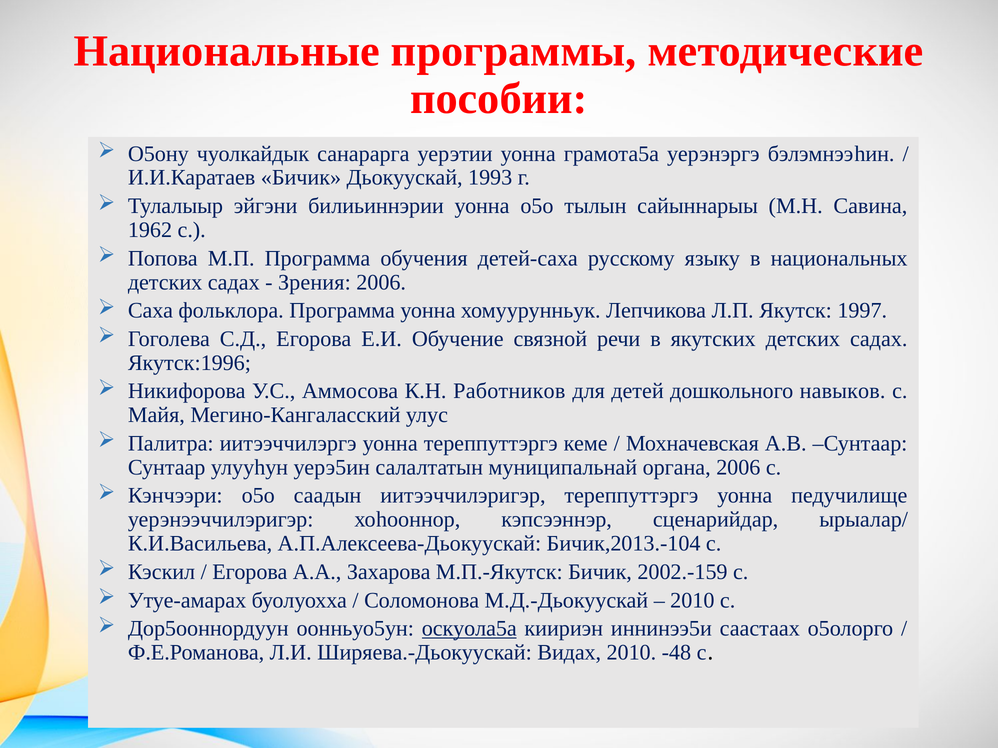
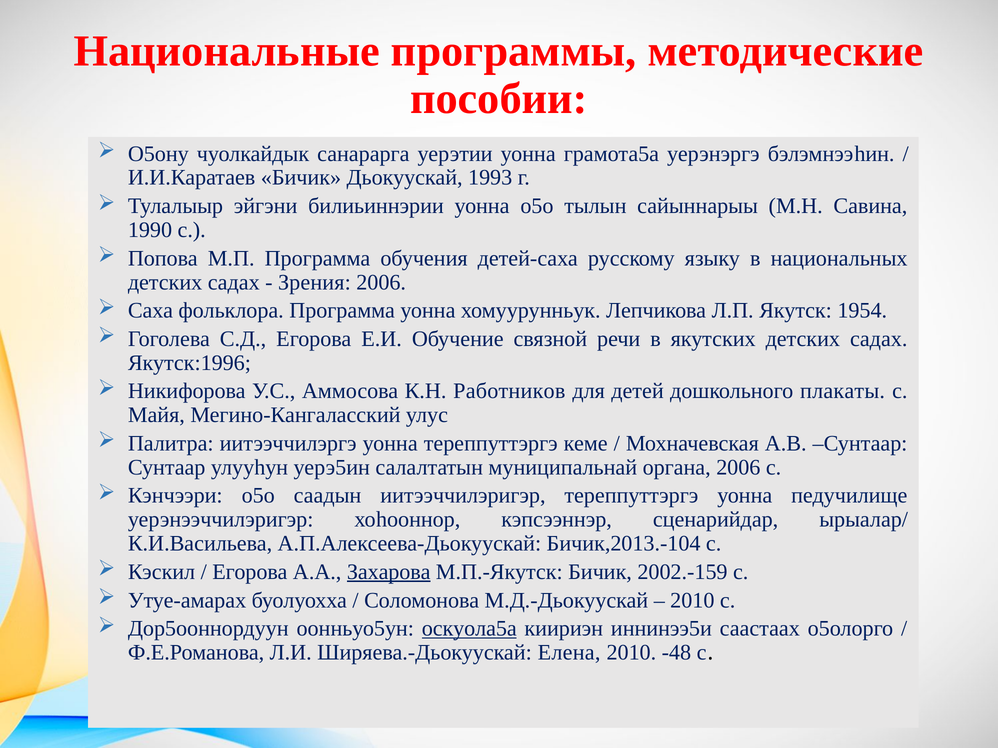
1962: 1962 -> 1990 (150, 230)
1997: 1997 -> 1954 (862, 311)
навыков: навыков -> плакаты (843, 391)
Захарова underline: none -> present (389, 572)
Видах: Видах -> Елена (569, 653)
